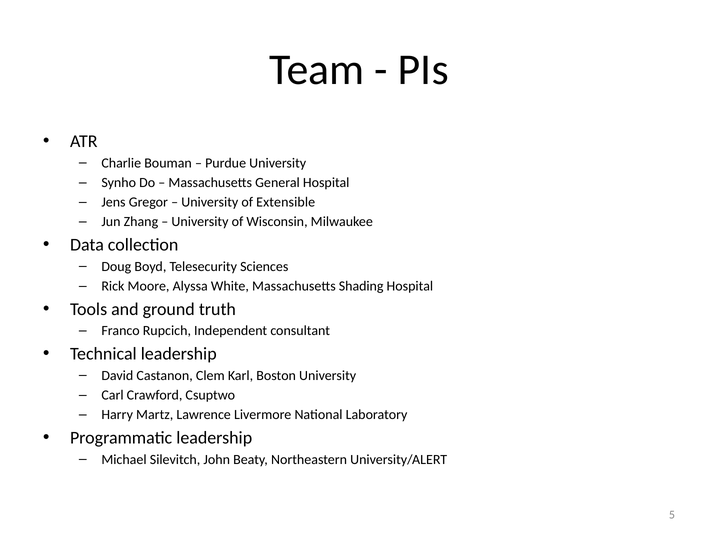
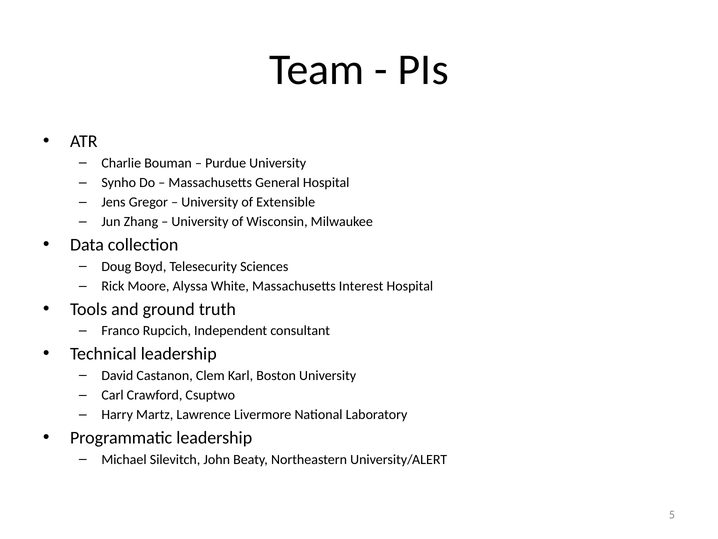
Shading: Shading -> Interest (361, 286)
